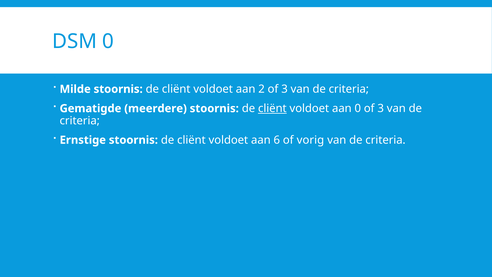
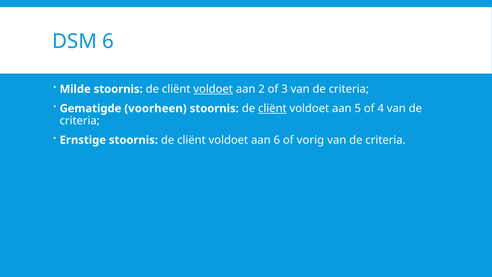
DSM 0: 0 -> 6 (108, 41)
voldoet underline: none -> present (213, 89)
meerdere: meerdere -> voorheen (155, 108)
aan 0: 0 -> 5 (358, 108)
3: 3 -> 4 (381, 108)
